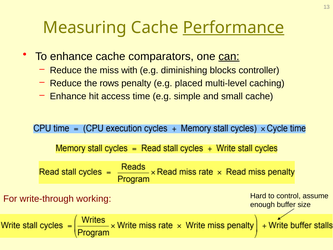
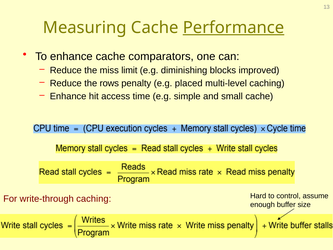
can underline: present -> none (229, 56)
with: with -> limit (129, 70)
controller: controller -> improved (259, 70)
write-through working: working -> caching (94, 199)
